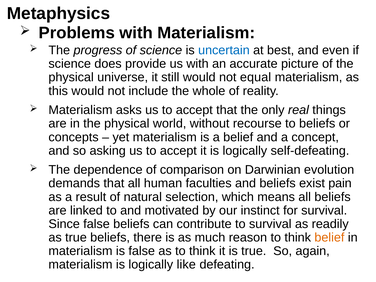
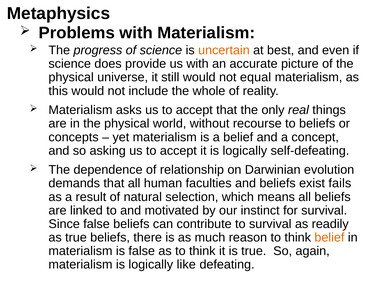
uncertain colour: blue -> orange (224, 50)
comparison: comparison -> relationship (192, 170)
pain: pain -> fails (340, 183)
